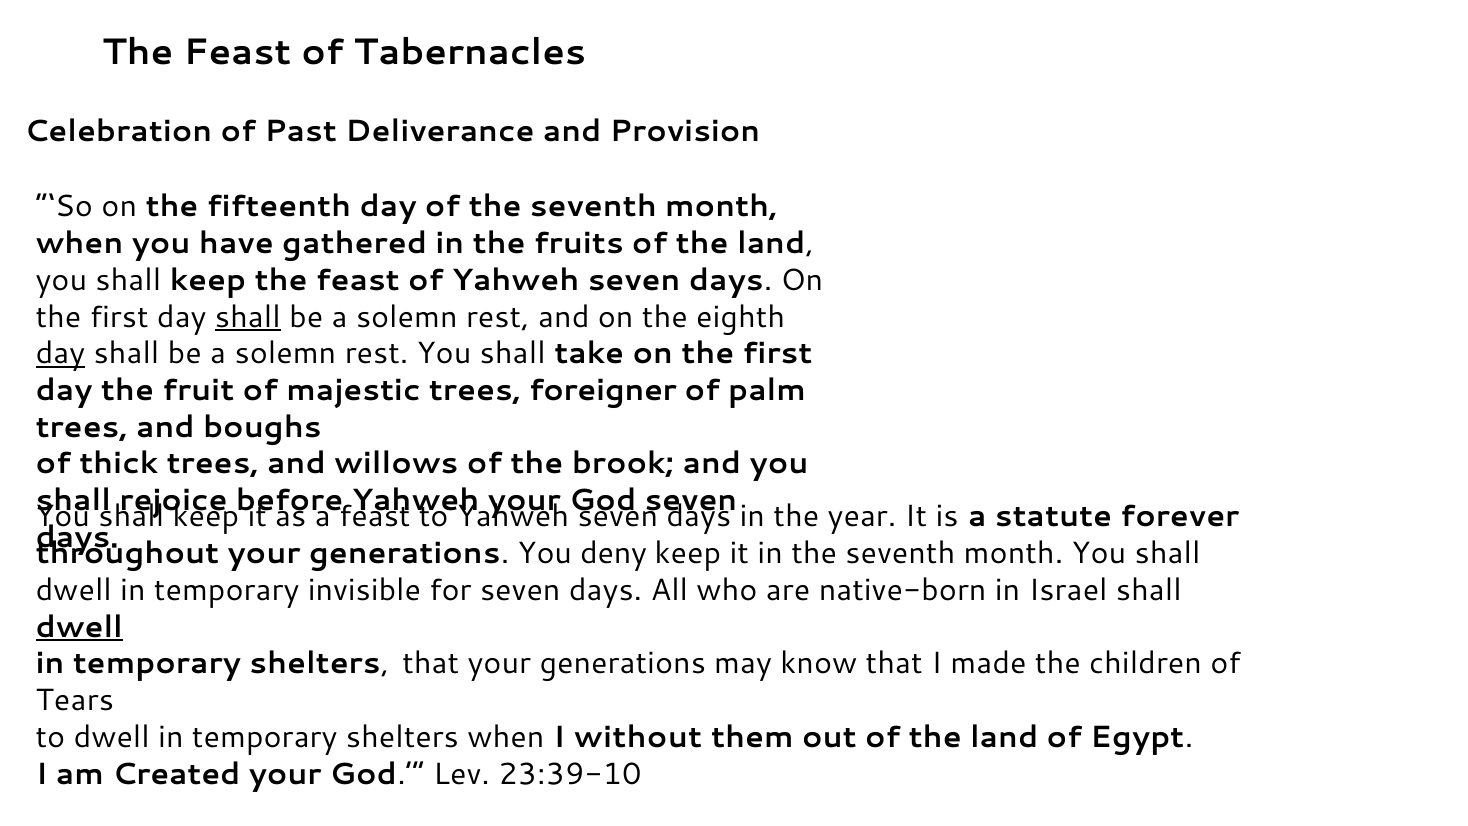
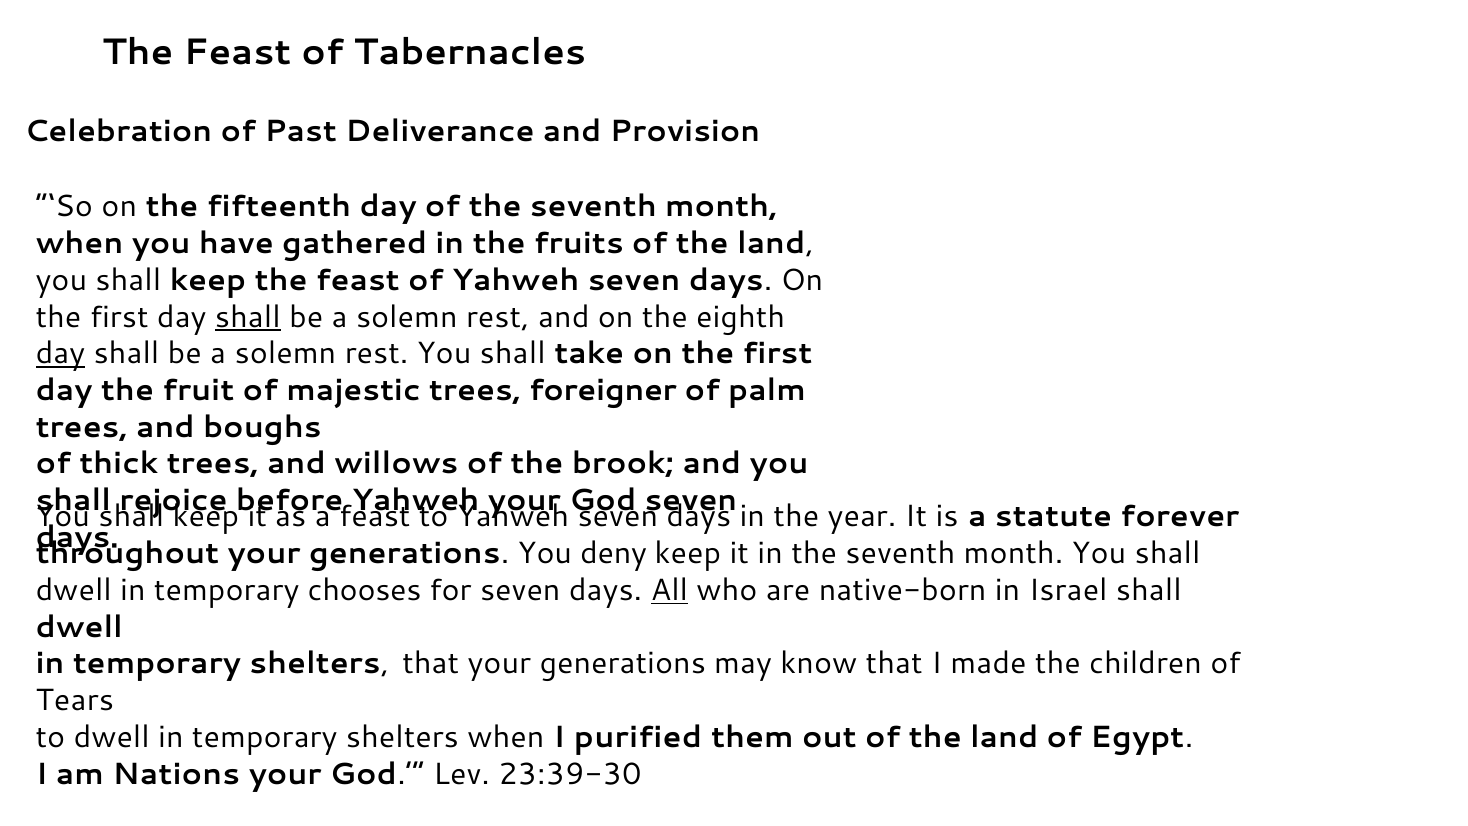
invisible: invisible -> chooses (365, 590)
All underline: none -> present (669, 590)
dwell underline: present -> none (79, 627)
without: without -> purified (638, 737)
Created: Created -> Nations (176, 774)
23:39-10: 23:39-10 -> 23:39-30 (570, 774)
